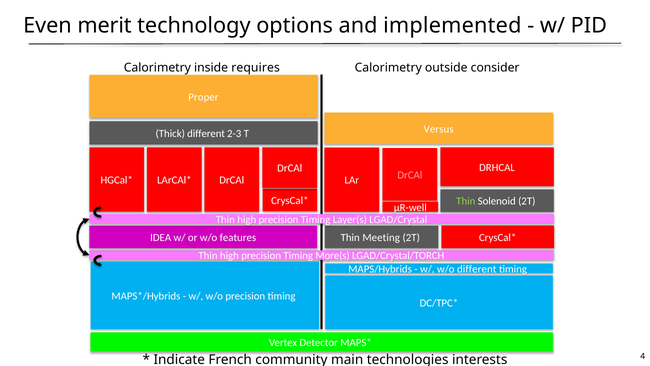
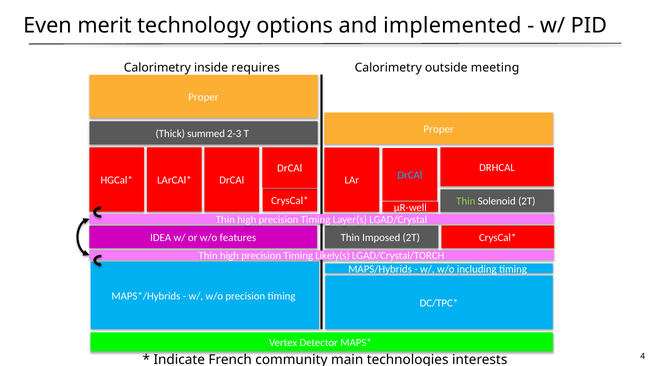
consider: consider -> meeting (495, 68)
Thick different: different -> summed (206, 133)
T Versus: Versus -> Proper (439, 129)
DrCAl colour: pink -> light blue (410, 175)
Meeting: Meeting -> Imposed (381, 237)
More(s: More(s -> Likely(s (333, 256)
w/o different: different -> including (477, 269)
